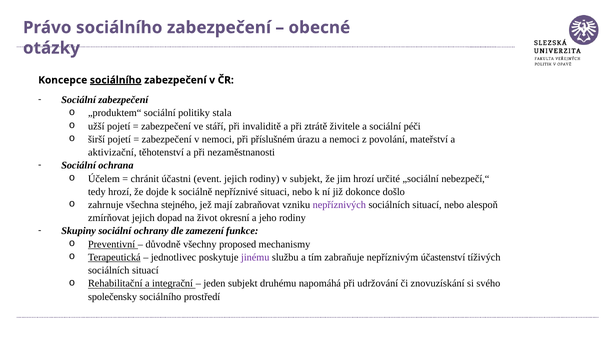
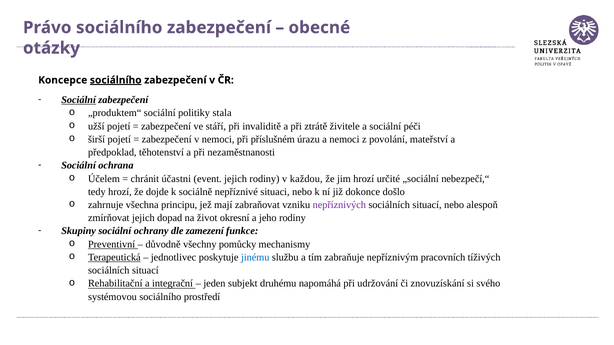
Sociální underline: none -> present (79, 100)
aktivizační: aktivizační -> předpoklad (112, 153)
v subjekt: subjekt -> každou (306, 179)
stejného: stejného -> principu (179, 205)
proposed: proposed -> pomůcky (238, 244)
jinému colour: purple -> blue (255, 258)
účastenství: účastenství -> pracovních (443, 258)
společensky: společensky -> systémovou (112, 297)
